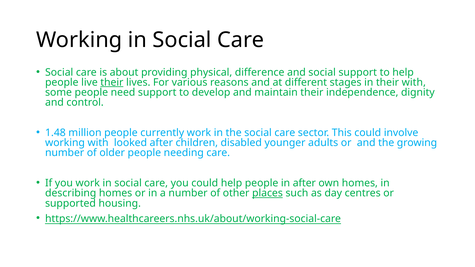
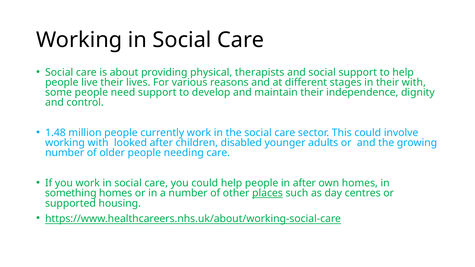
difference: difference -> therapists (260, 72)
their underline: present -> none (112, 82)
describing: describing -> something (71, 193)
